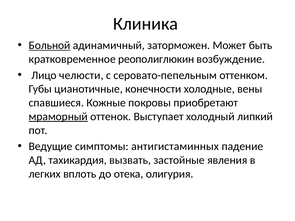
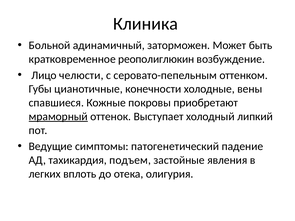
Больной underline: present -> none (50, 45)
антигистаминных: антигистаминных -> патогенетический (175, 146)
вызвать: вызвать -> подъем (130, 160)
